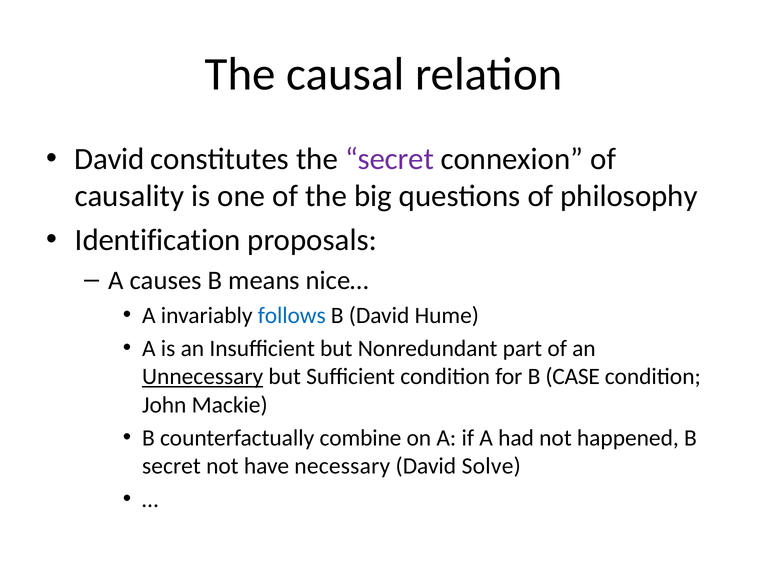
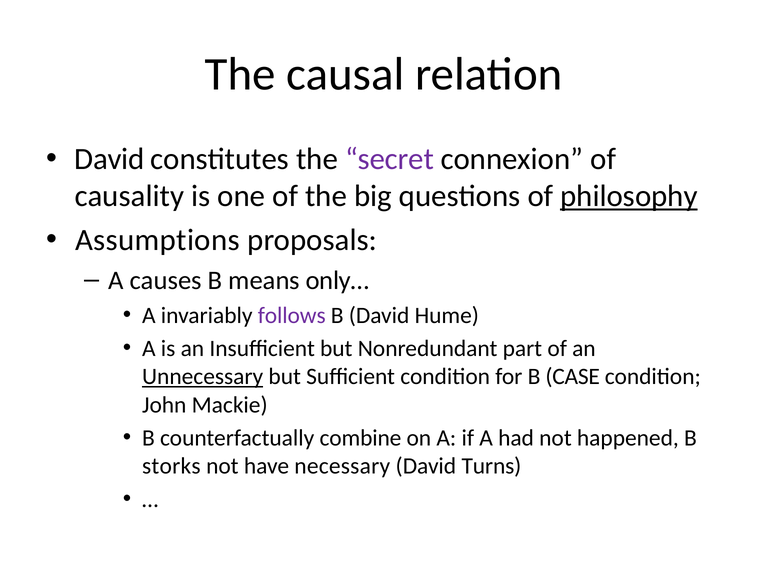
philosophy underline: none -> present (629, 196)
Identification: Identification -> Assumptions (157, 240)
nice…: nice… -> only… (337, 280)
follows colour: blue -> purple (292, 315)
secret: secret -> storks (171, 466)
Solve: Solve -> Turns (491, 466)
